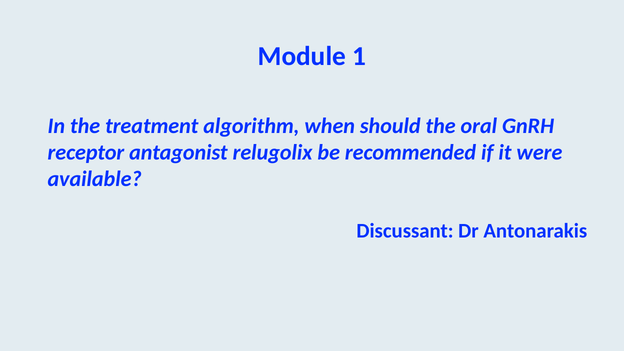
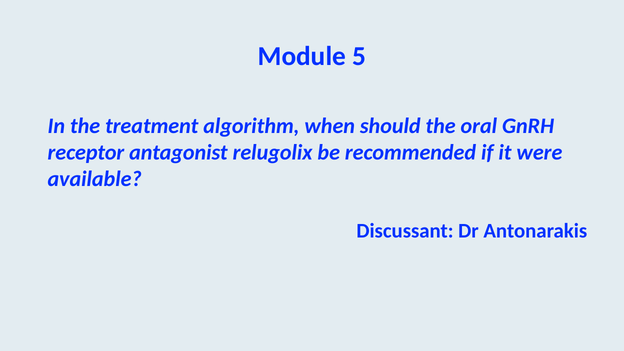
1: 1 -> 5 (359, 56)
